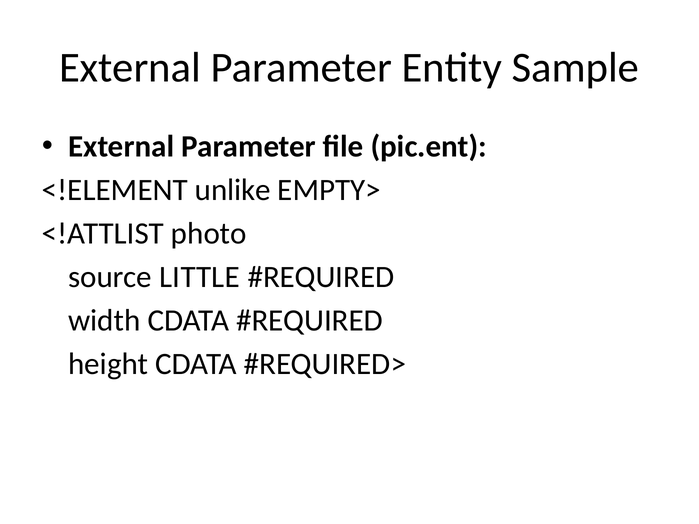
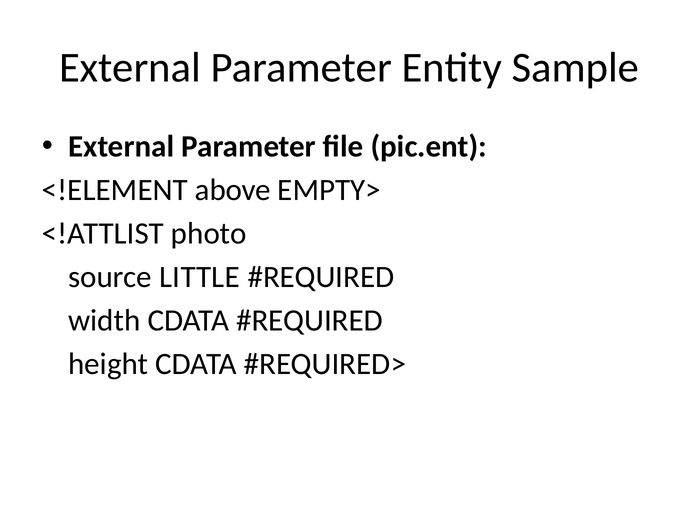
unlike: unlike -> above (233, 190)
